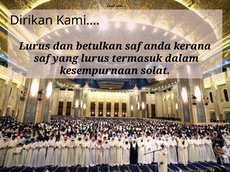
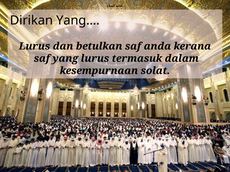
Kami…: Kami… -> Yang… (78, 20)
